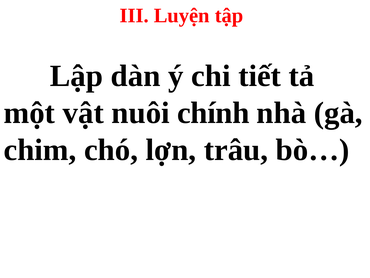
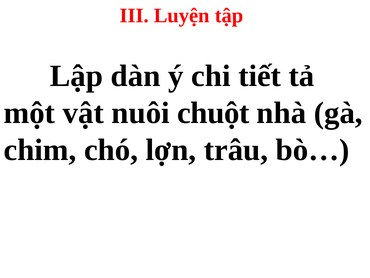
chính: chính -> chuột (213, 113)
